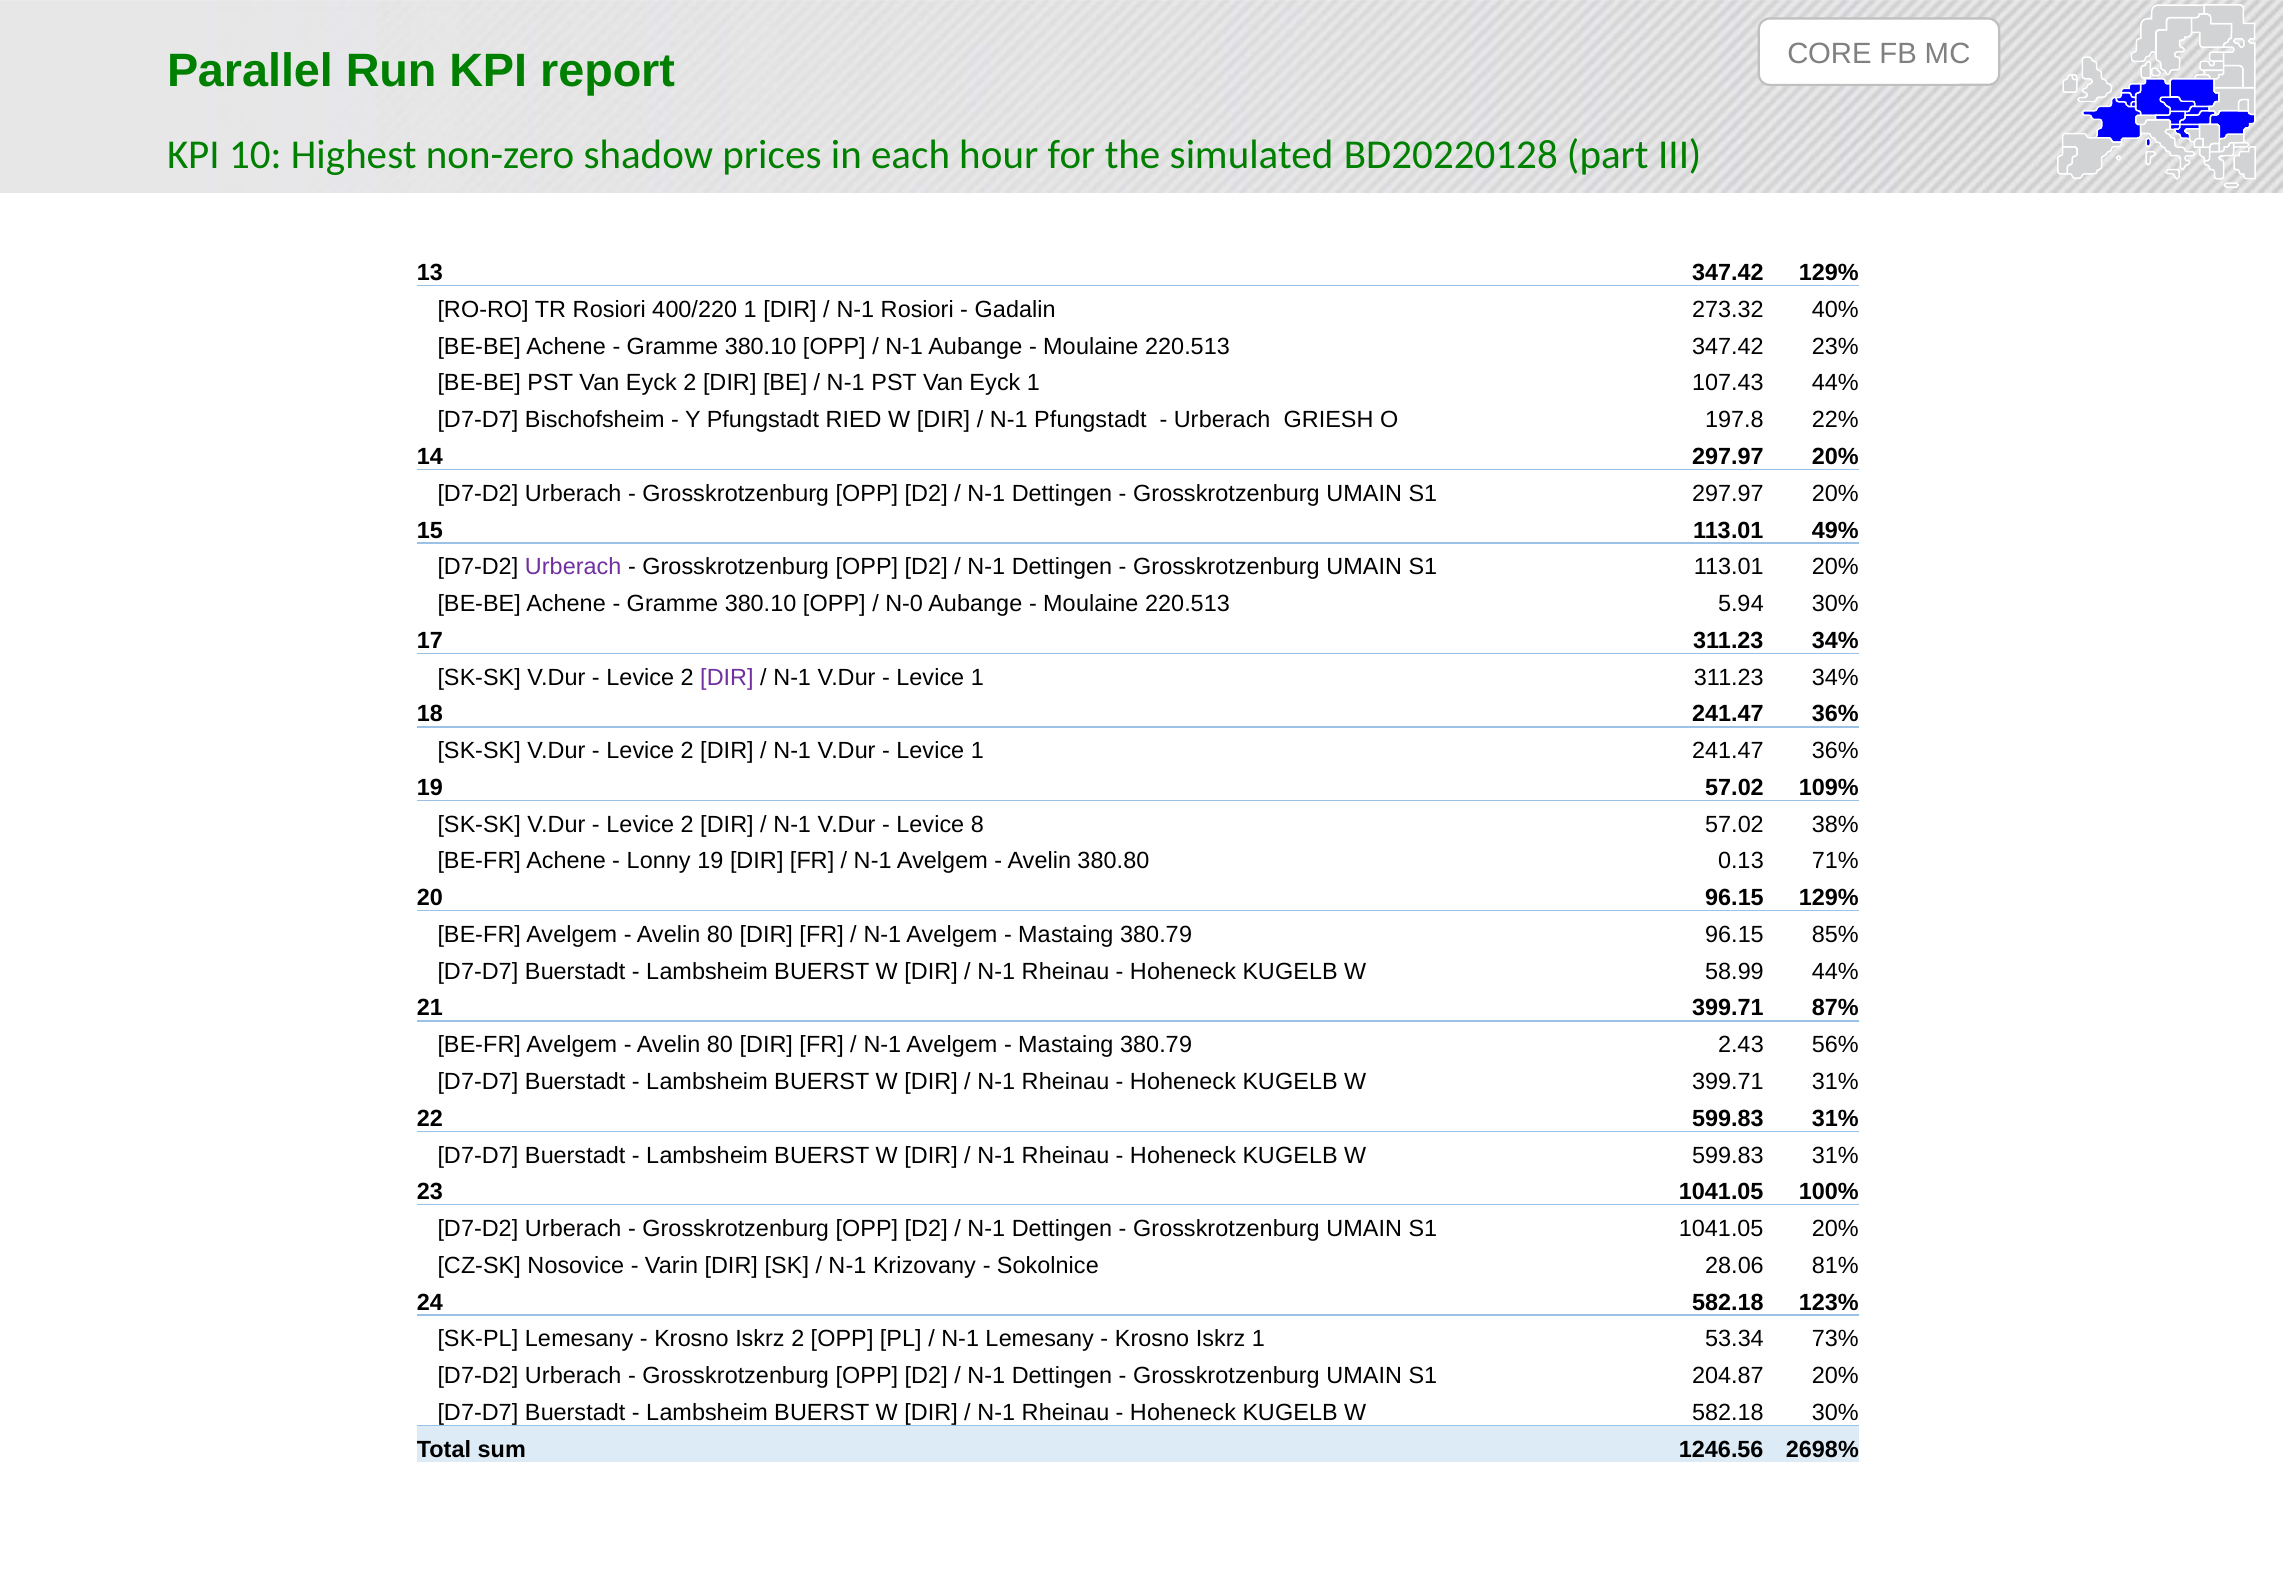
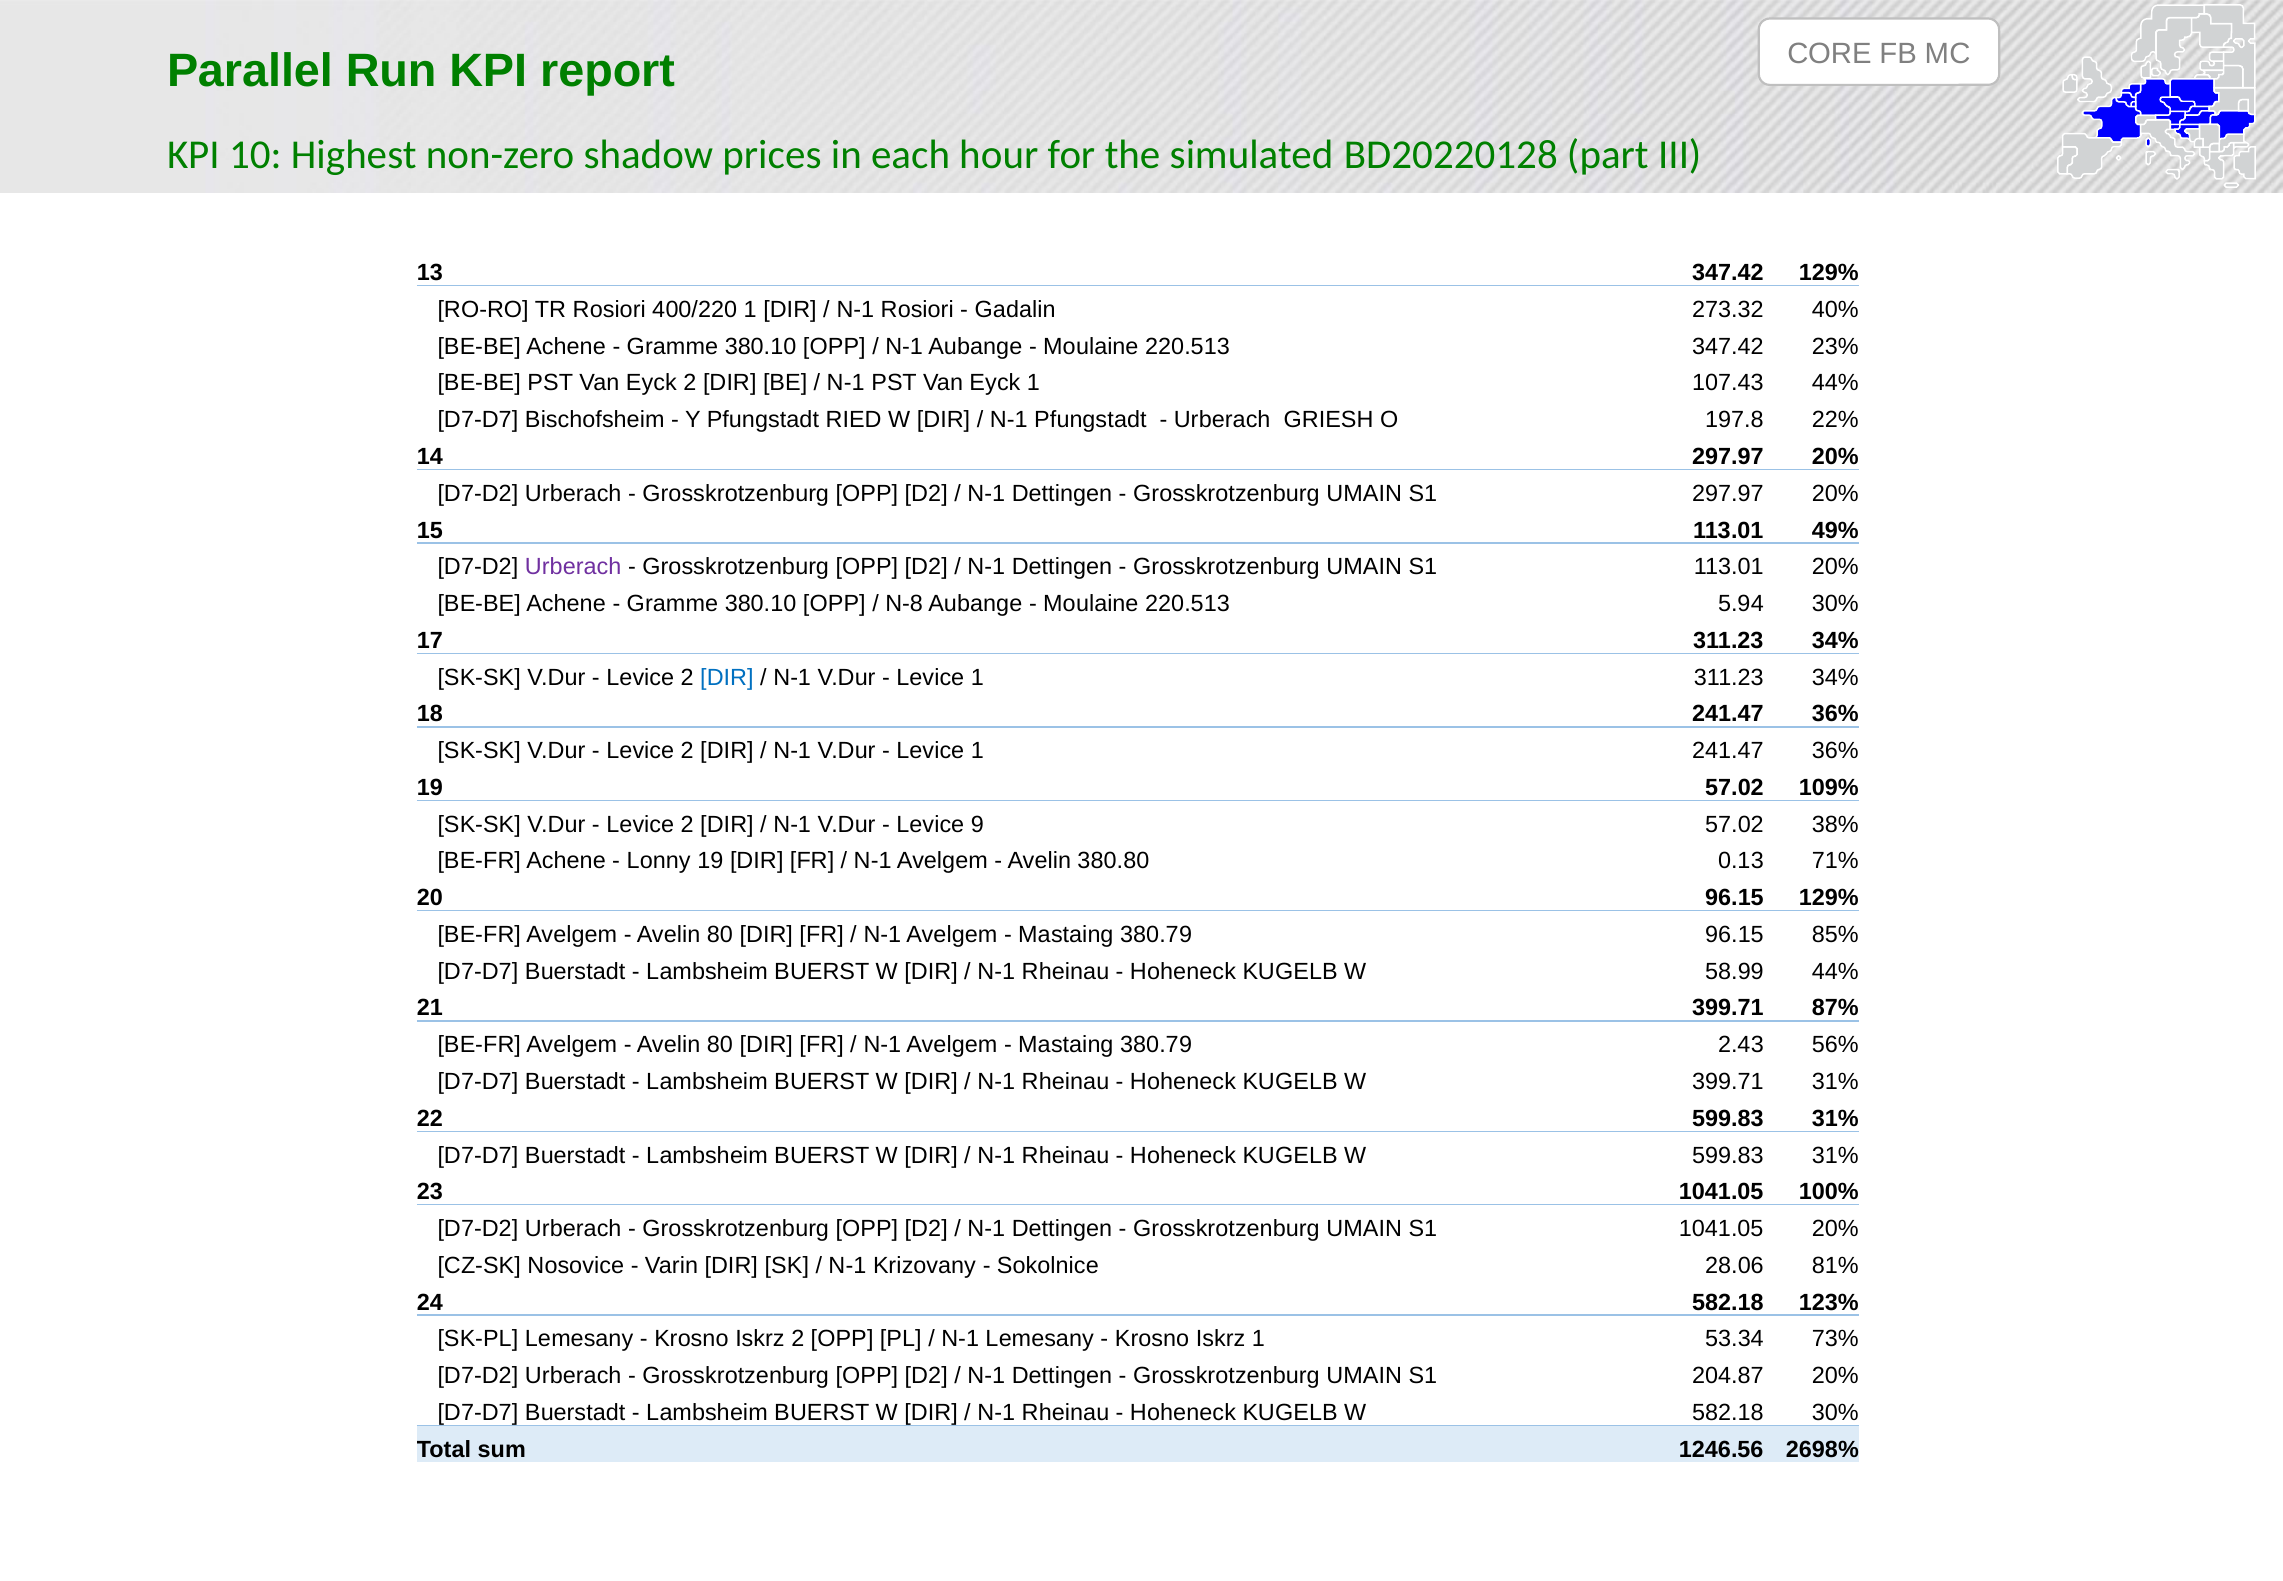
N-0: N-0 -> N-8 (904, 604)
DIR colour: purple -> blue (727, 677)
8: 8 -> 9 (977, 824)
